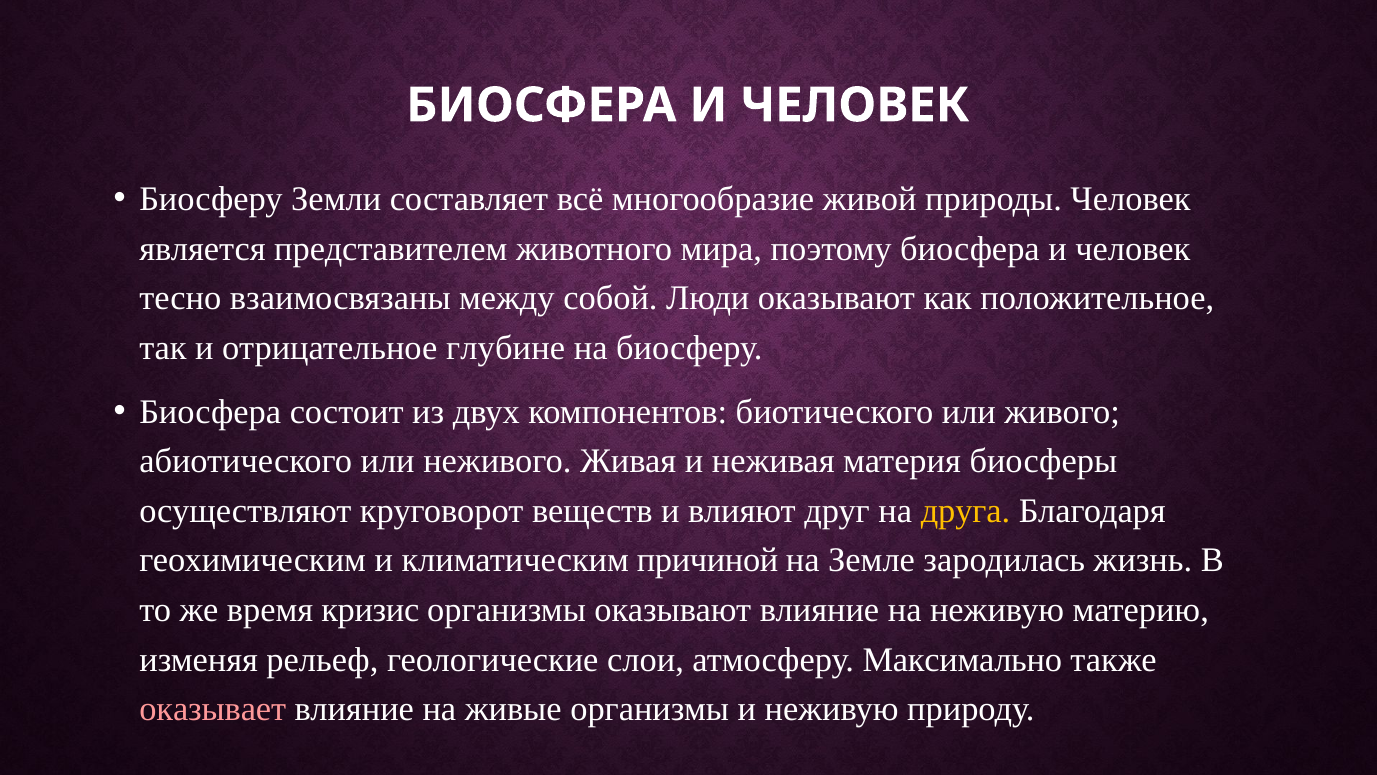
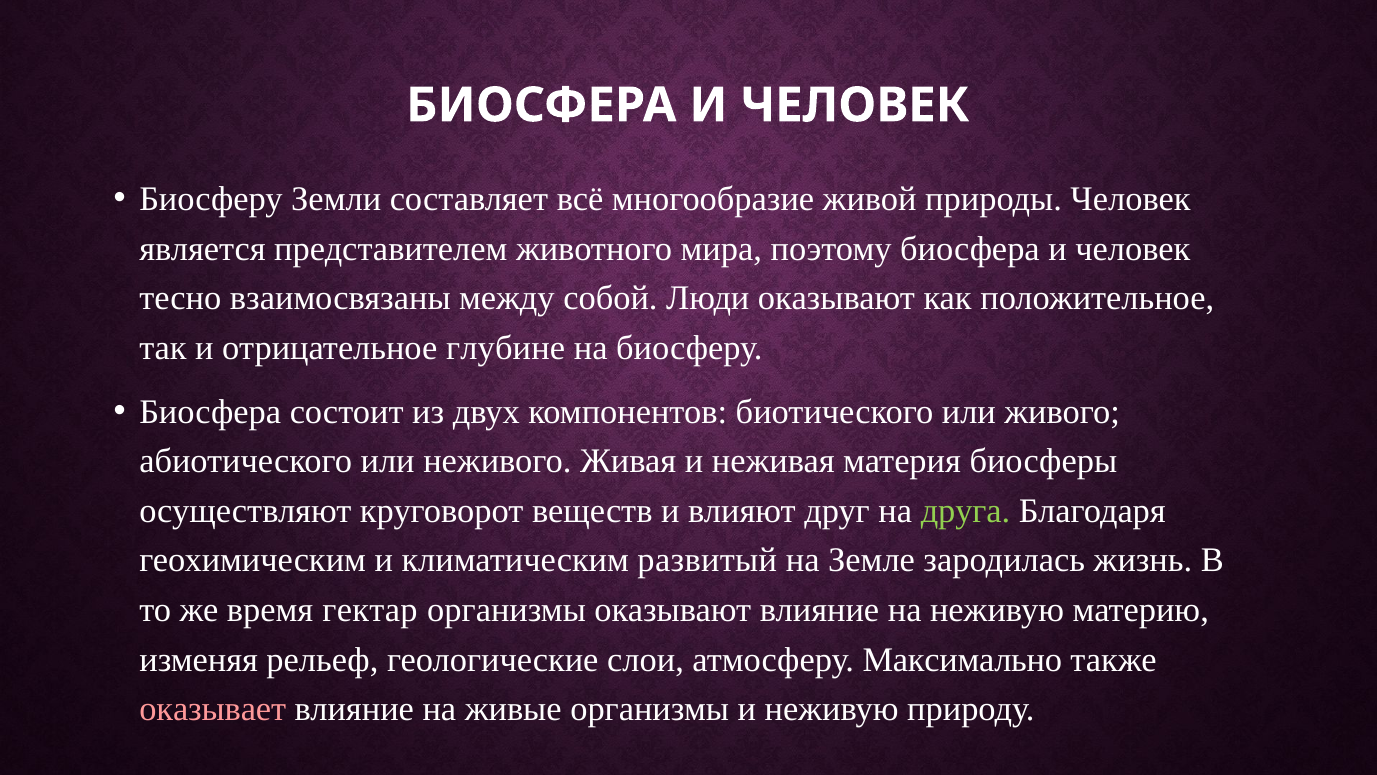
друга colour: yellow -> light green (966, 511)
причиной: причиной -> развитый (707, 560)
кризис: кризис -> гектар (370, 610)
